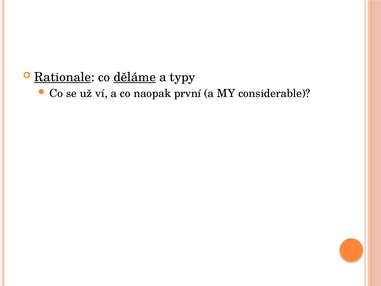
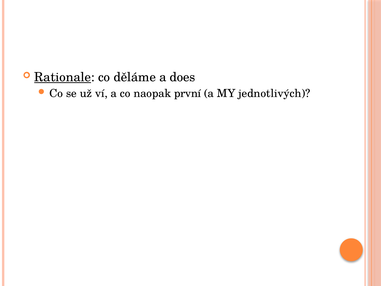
děláme underline: present -> none (135, 77)
typy: typy -> does (182, 77)
considerable: considerable -> jednotlivých (274, 93)
